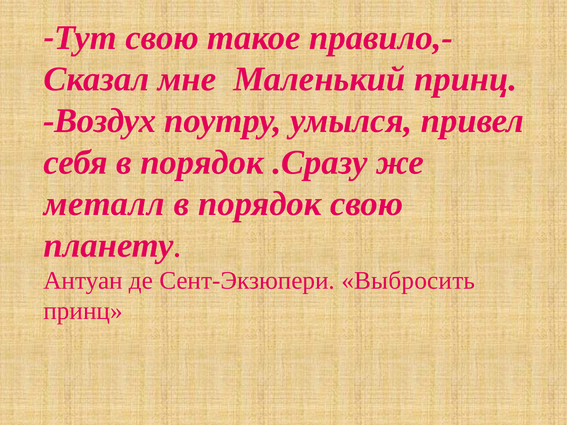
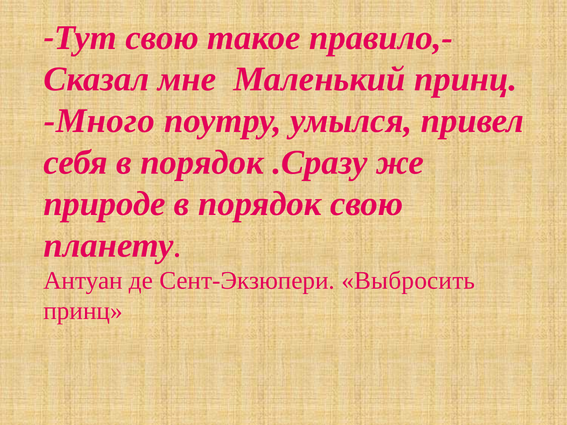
Воздух: Воздух -> Много (99, 121)
металл: металл -> природе (105, 204)
